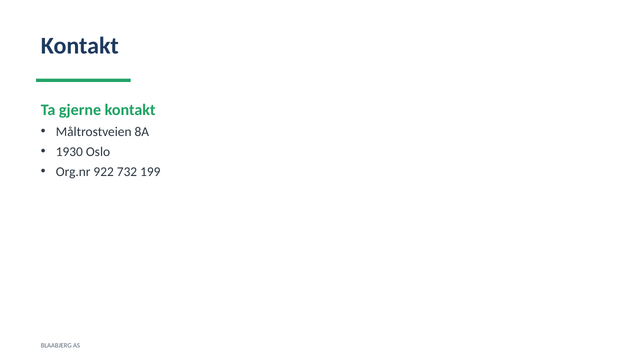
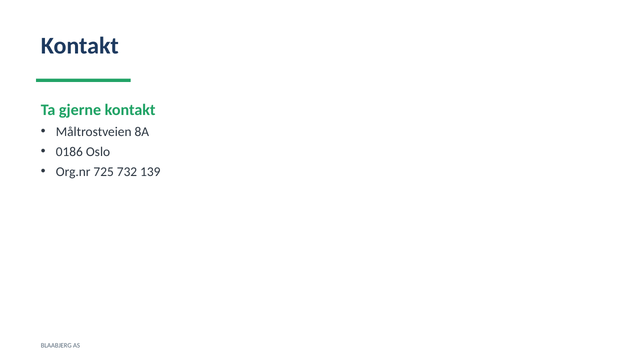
1930: 1930 -> 0186 (69, 152)
922: 922 -> 725 (104, 172)
199: 199 -> 139 (150, 172)
